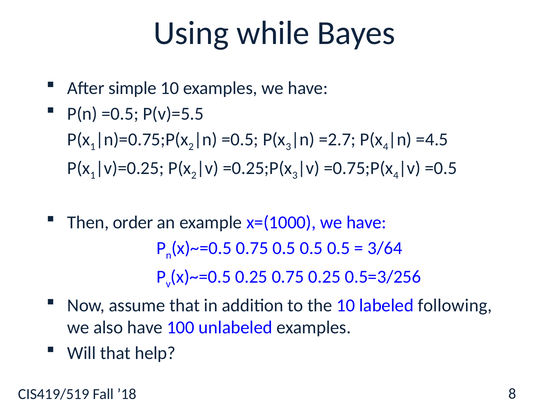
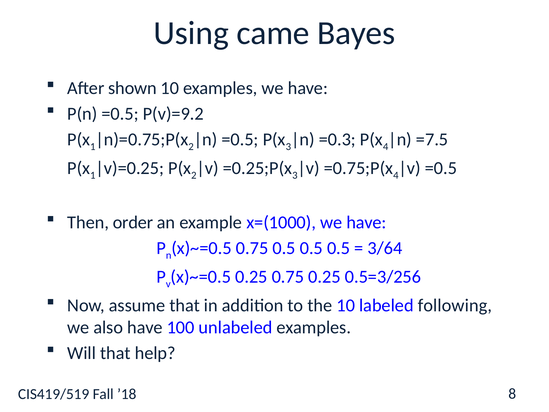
while: while -> came (273, 33)
simple: simple -> shown (132, 88)
P(v)=5.5: P(v)=5.5 -> P(v)=9.2 (173, 114)
=2.7: =2.7 -> =0.3 (337, 139)
=4.5: =4.5 -> =7.5 (432, 139)
